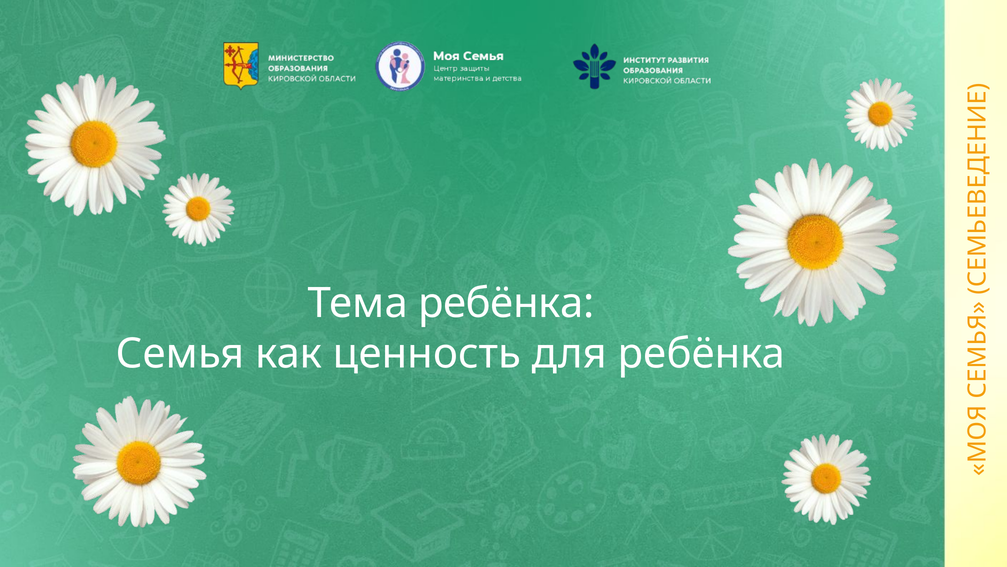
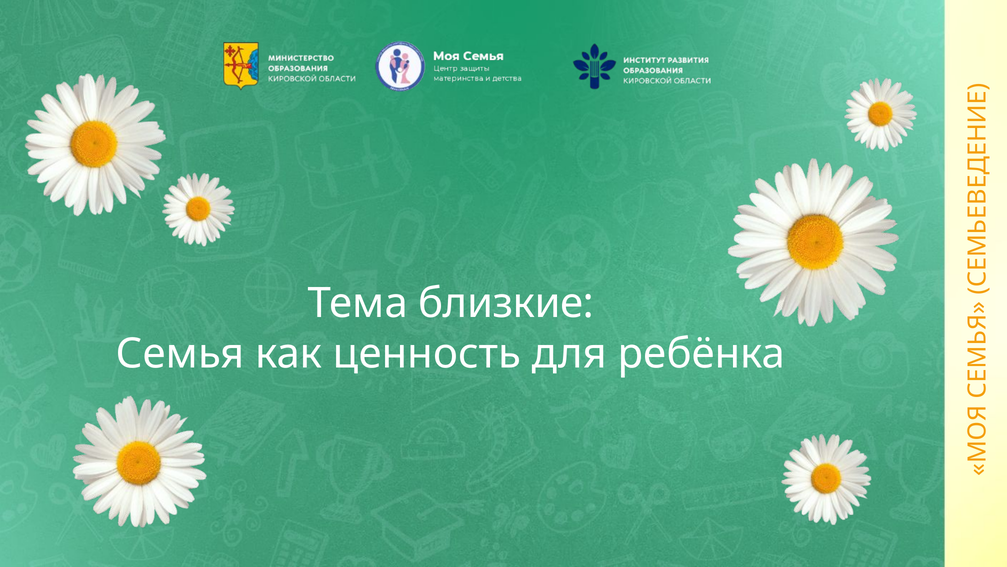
Тема ребёнка: ребёнка -> близкие (506, 303)
